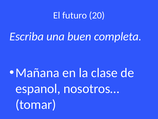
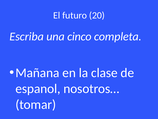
buen: buen -> cinco (79, 36)
